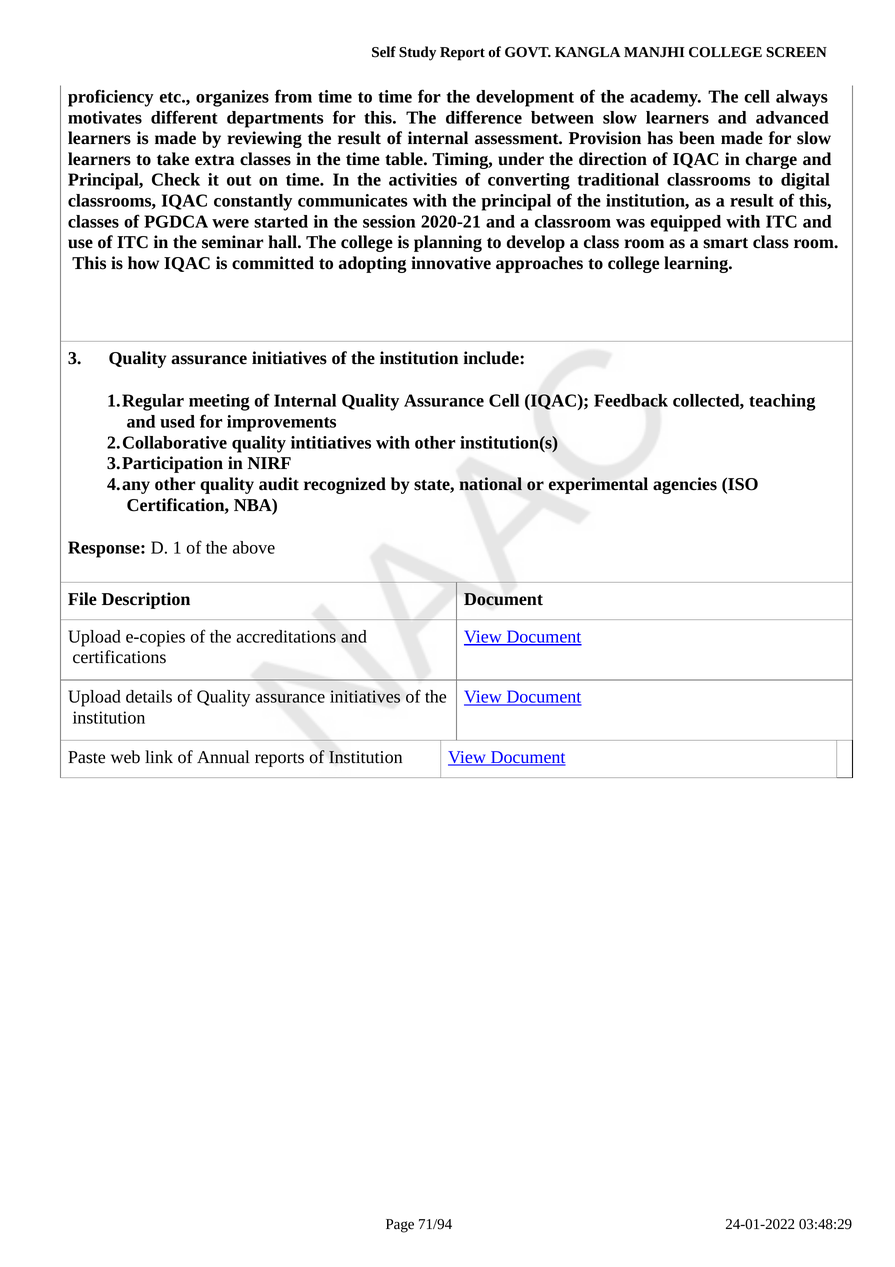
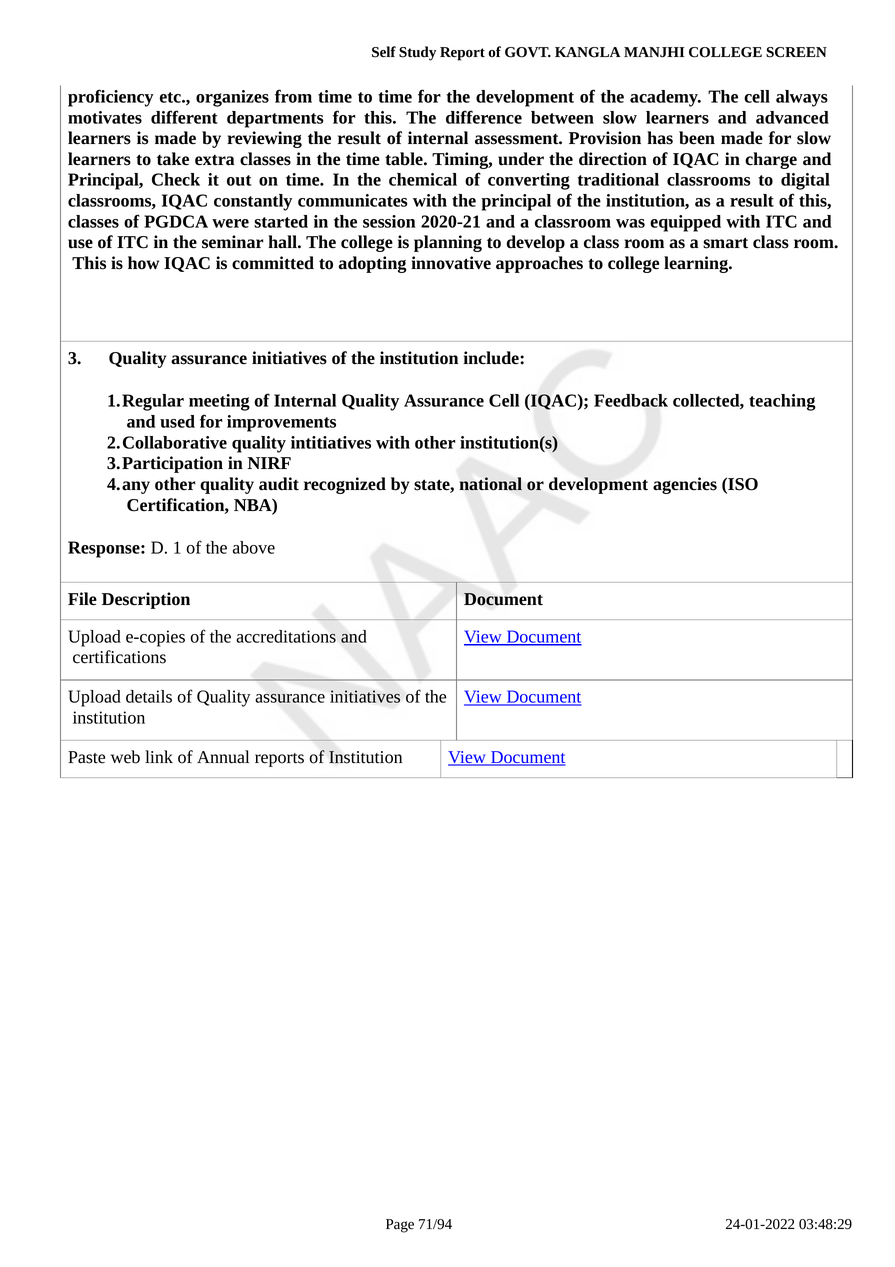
activities: activities -> chemical (423, 180)
or experimental: experimental -> development (598, 484)
